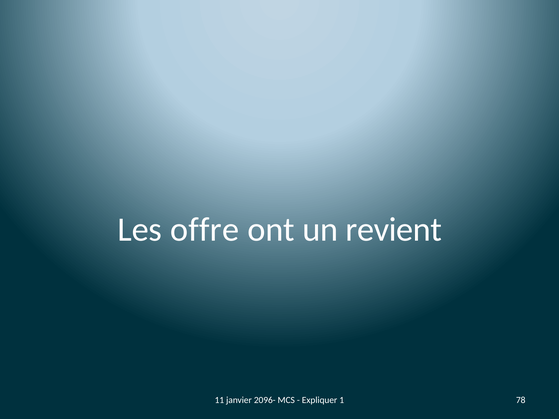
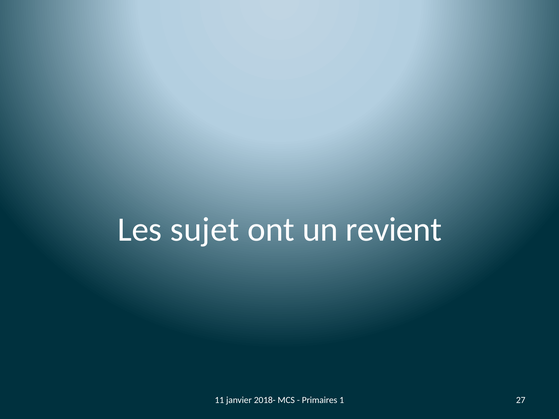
offre: offre -> sujet (205, 230)
2096-: 2096- -> 2018- (265, 400)
Expliquer: Expliquer -> Primaires (320, 400)
78: 78 -> 27 (521, 400)
